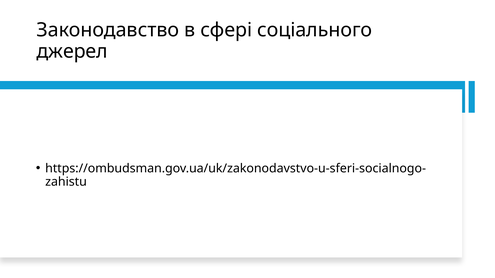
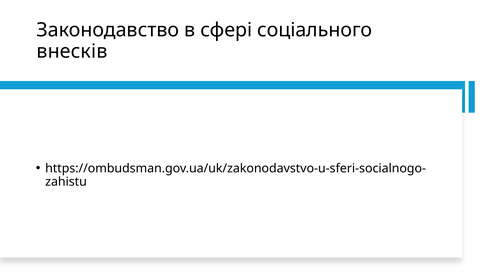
джерел: джерел -> внесків (72, 51)
